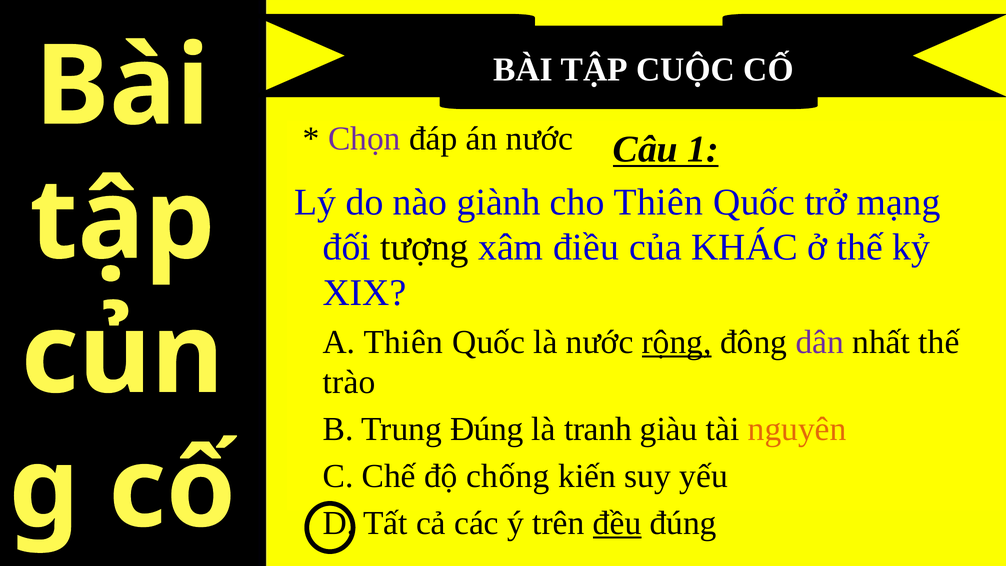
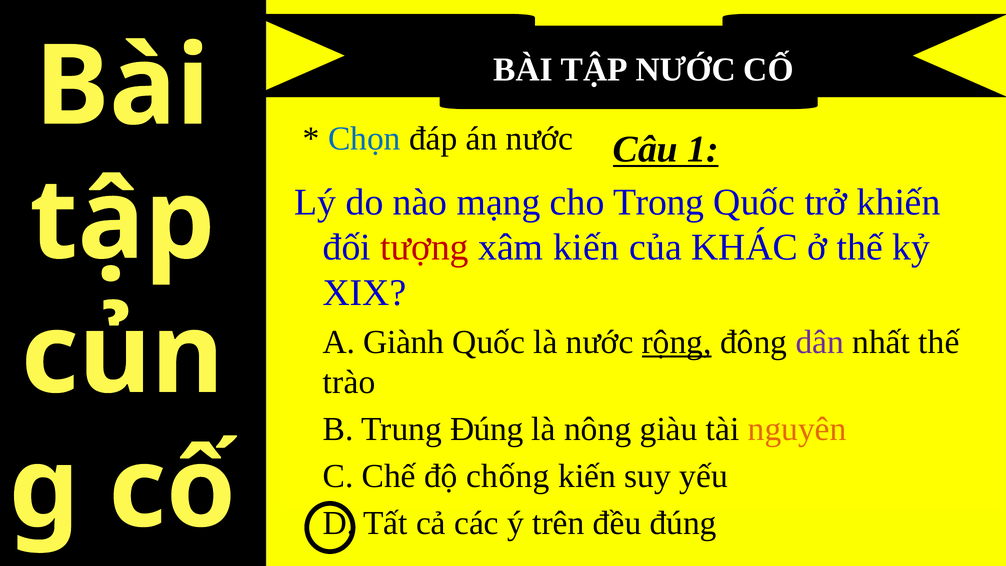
TẬP CUỘC: CUỘC -> NƯỚC (686, 69)
Chọn colour: purple -> blue (364, 139)
giành: giành -> mạng (499, 202)
cho Thiên: Thiên -> Trong (659, 202)
mạng: mạng -> khiến (899, 202)
tượng colour: black -> red (424, 247)
xâm điều: điều -> kiến (586, 247)
A Thiên: Thiên -> Giành (404, 342)
tranh: tranh -> nông (598, 429)
đều underline: present -> none (617, 523)
